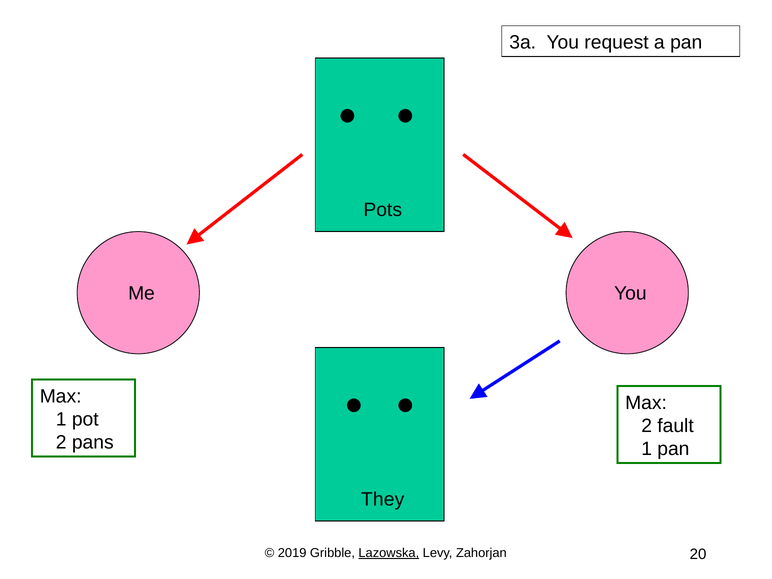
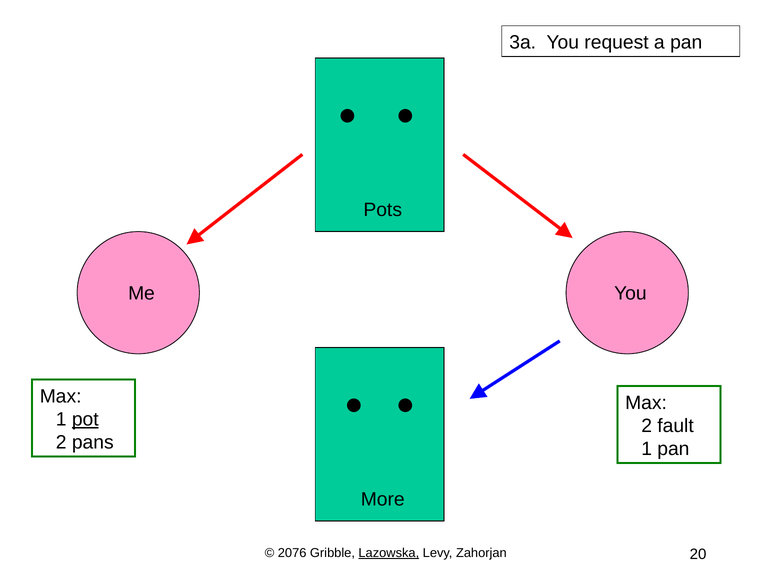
pot underline: none -> present (85, 419)
They: They -> More (383, 499)
2019: 2019 -> 2076 (292, 553)
